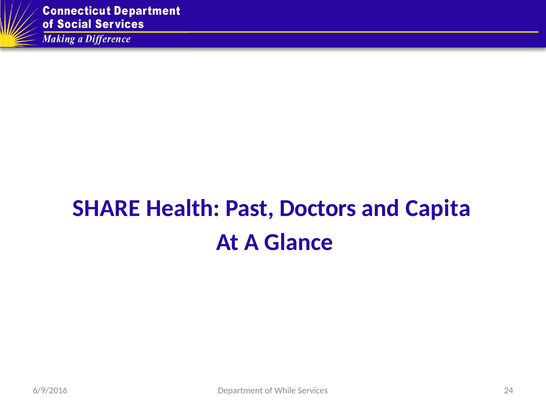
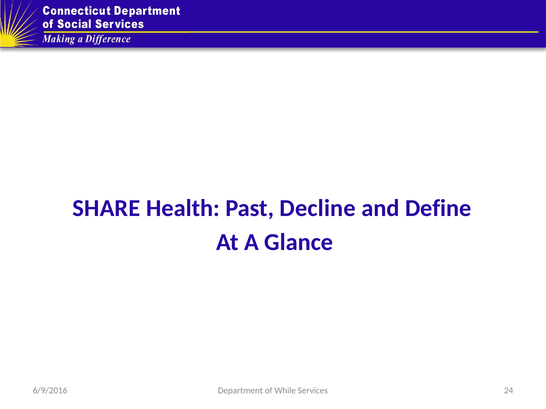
Doctors: Doctors -> Decline (318, 209)
Capita: Capita -> Define (438, 209)
